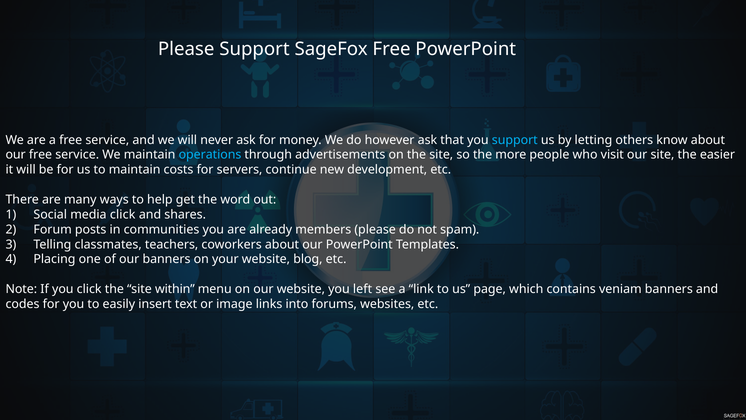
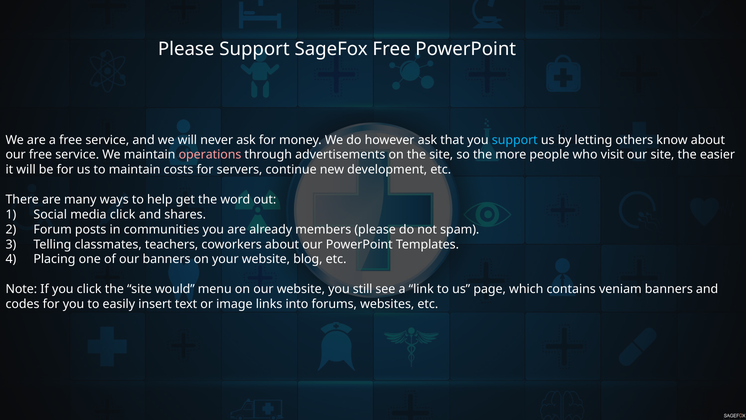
operations colour: light blue -> pink (210, 155)
within: within -> would (175, 289)
left: left -> still (363, 289)
